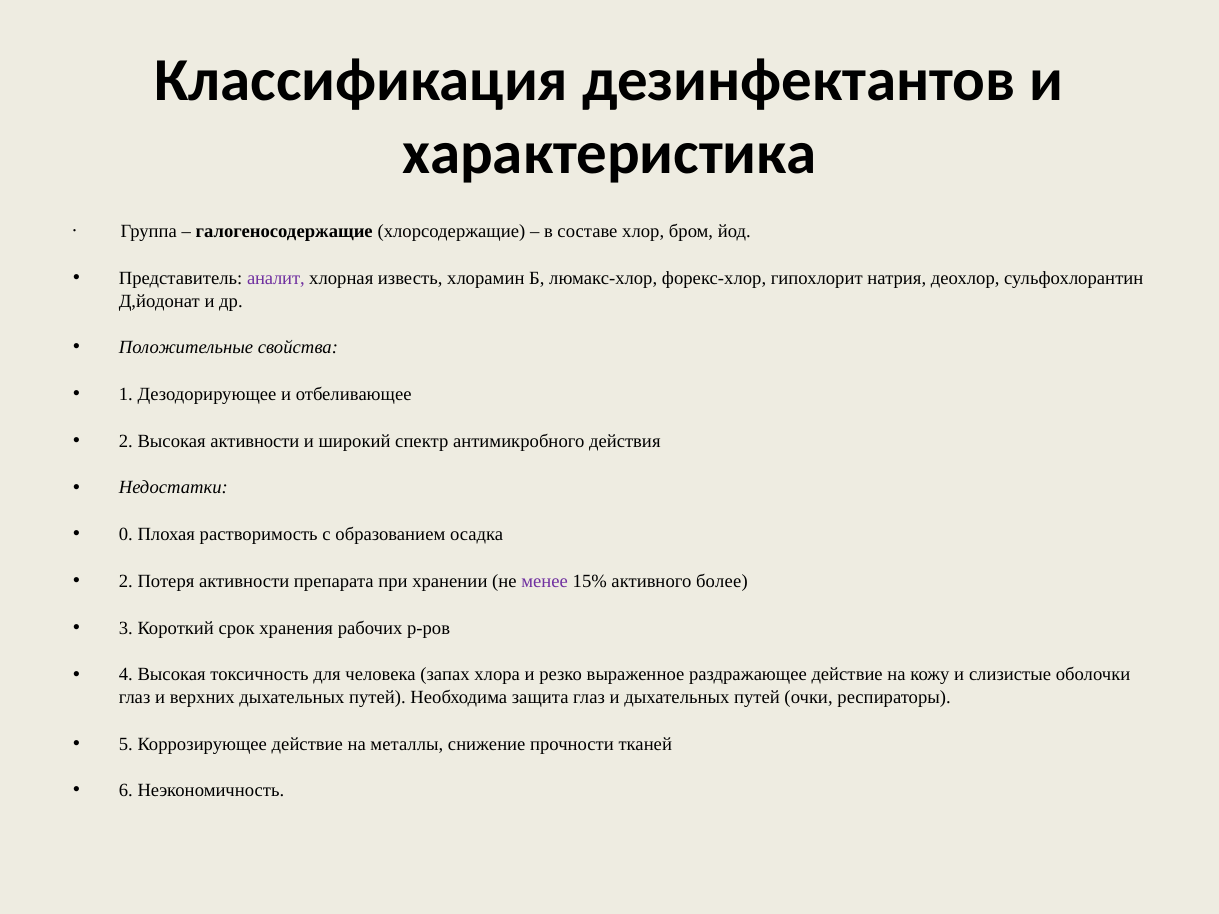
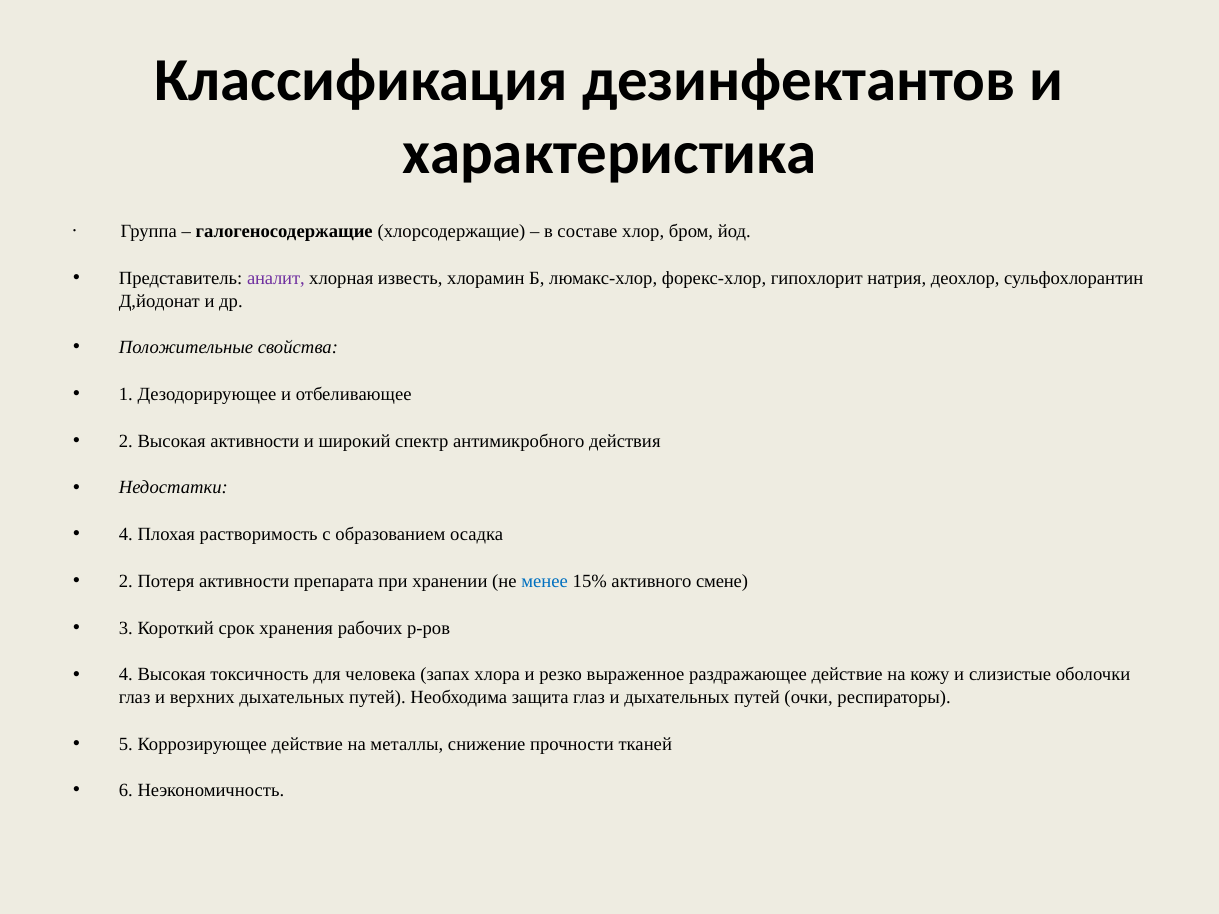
0: 0 -> 4 (126, 535)
менее colour: purple -> blue (545, 581)
более: более -> смене (722, 581)
